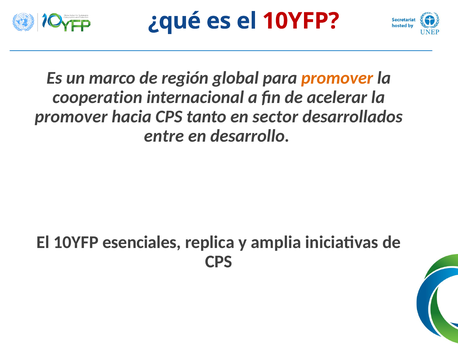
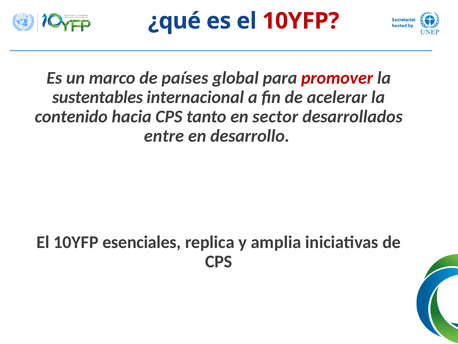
región: región -> países (185, 78)
promover colour: orange -> red (337, 78)
cooperation: cooperation -> sustentables (98, 97)
promover: promover -> contenido (71, 116)
